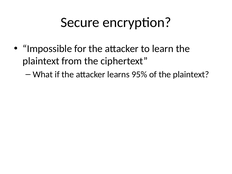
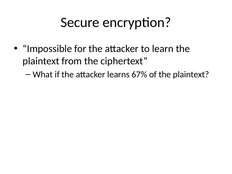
95%: 95% -> 67% (139, 74)
